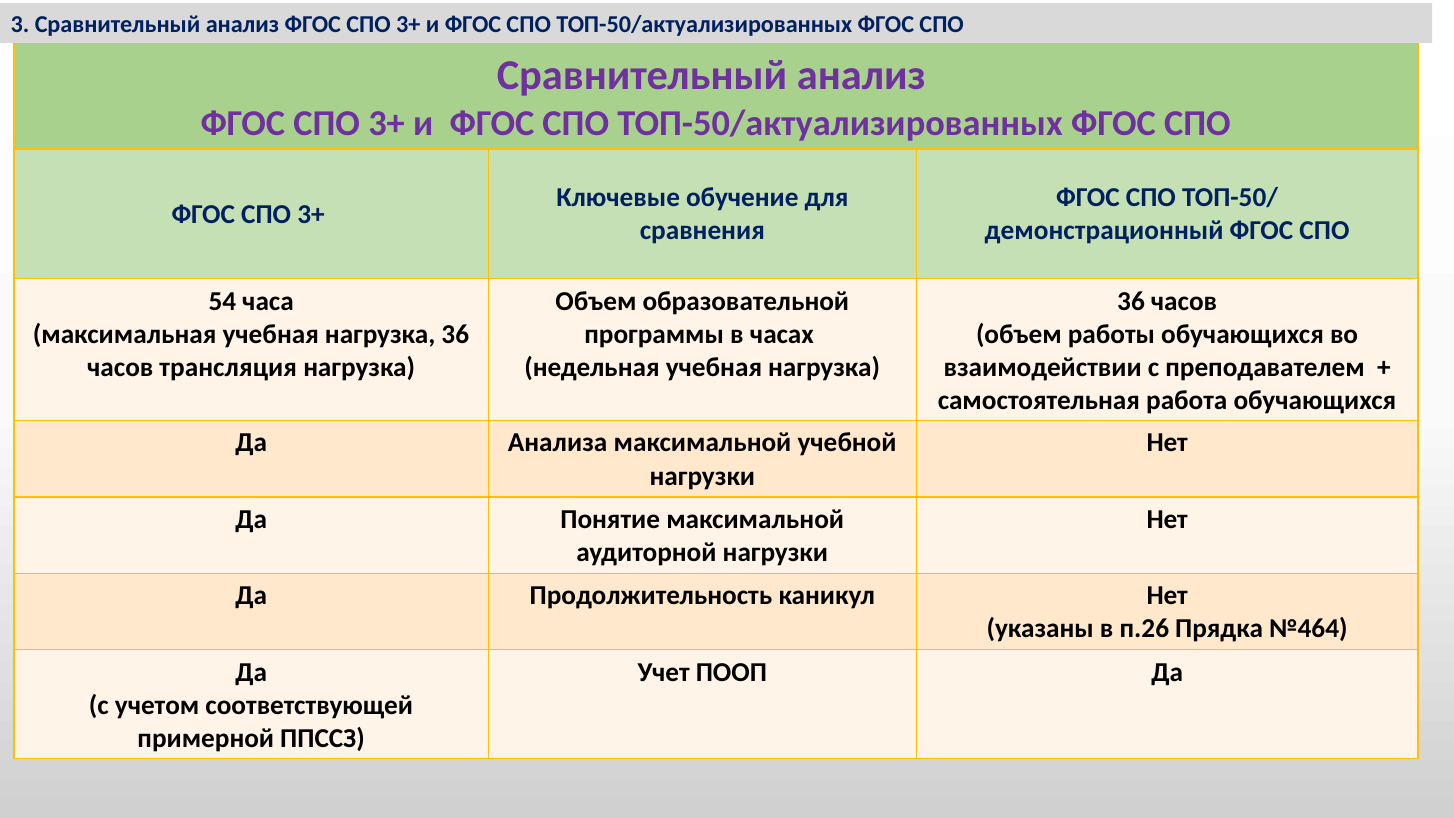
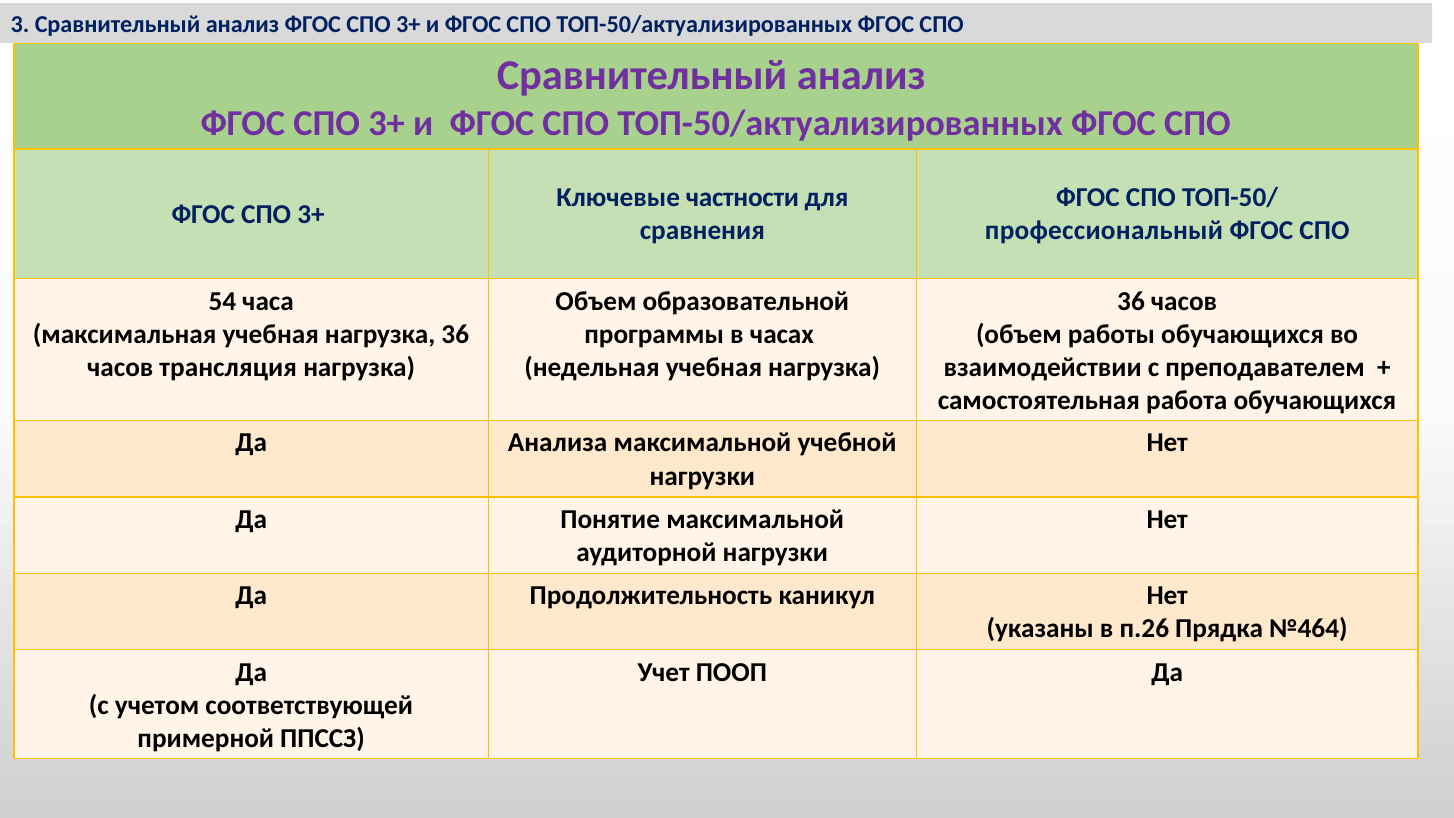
обучение: обучение -> частности (742, 197)
демонстрационный: демонстрационный -> профессиональный (1104, 231)
